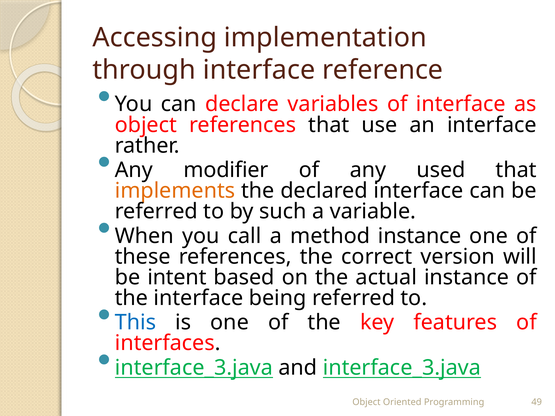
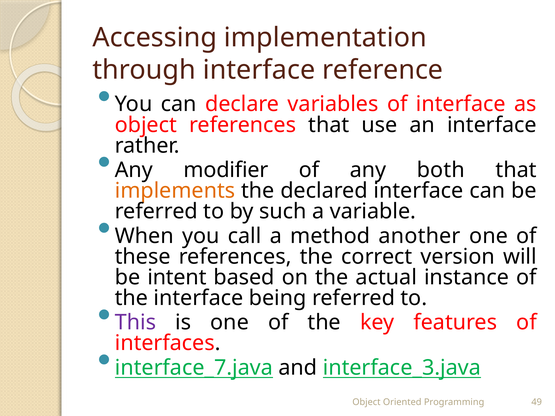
used: used -> both (441, 170)
method instance: instance -> another (420, 236)
This colour: blue -> purple (135, 323)
interface_3.java: interface_3.java -> interface_7.java (194, 368)
